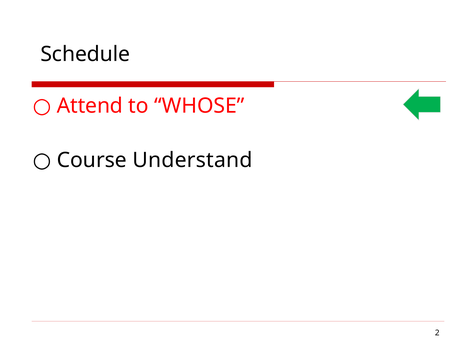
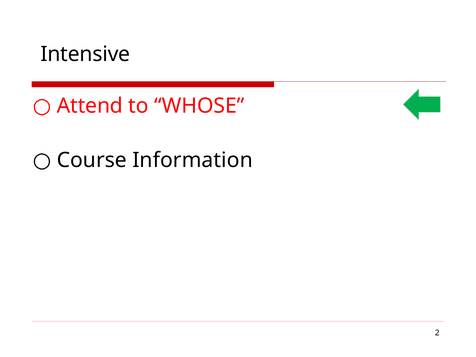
Schedule: Schedule -> Intensive (85, 54)
Understand: Understand -> Information (193, 160)
